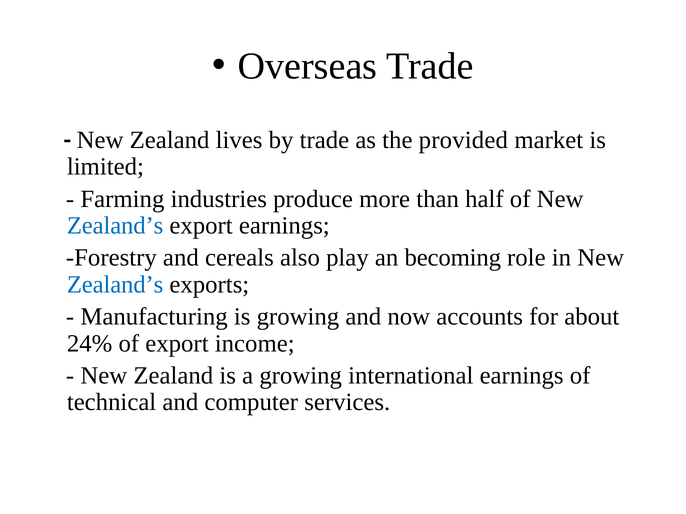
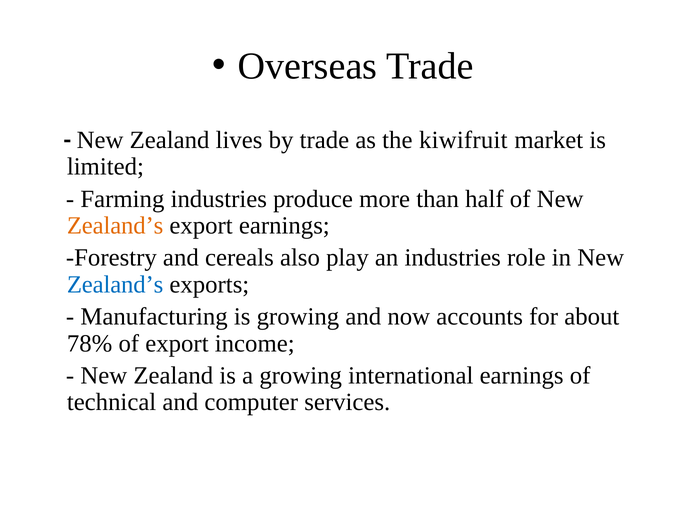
provided: provided -> kiwifruit (463, 140)
Zealand’s colour: blue -> orange (115, 226)
an becoming: becoming -> industries (453, 258)
24%: 24% -> 78% (90, 344)
